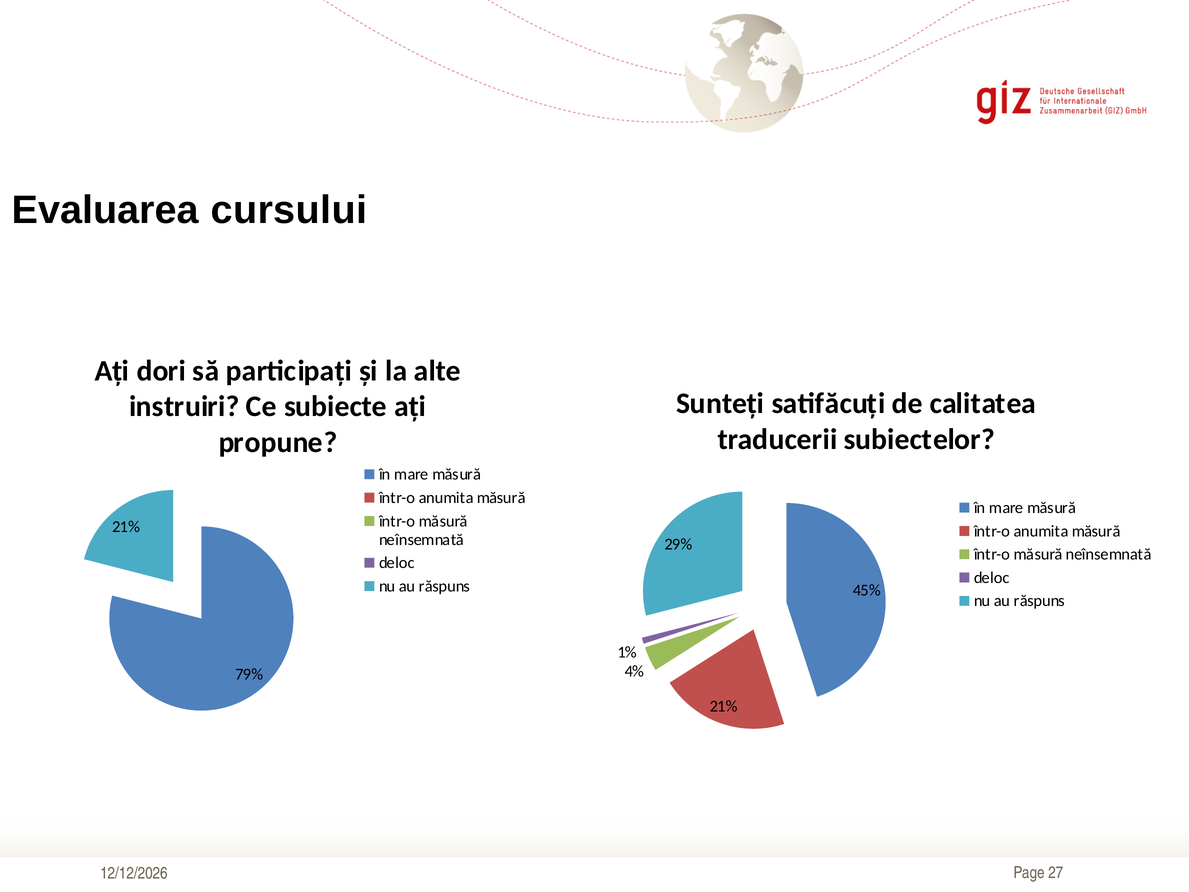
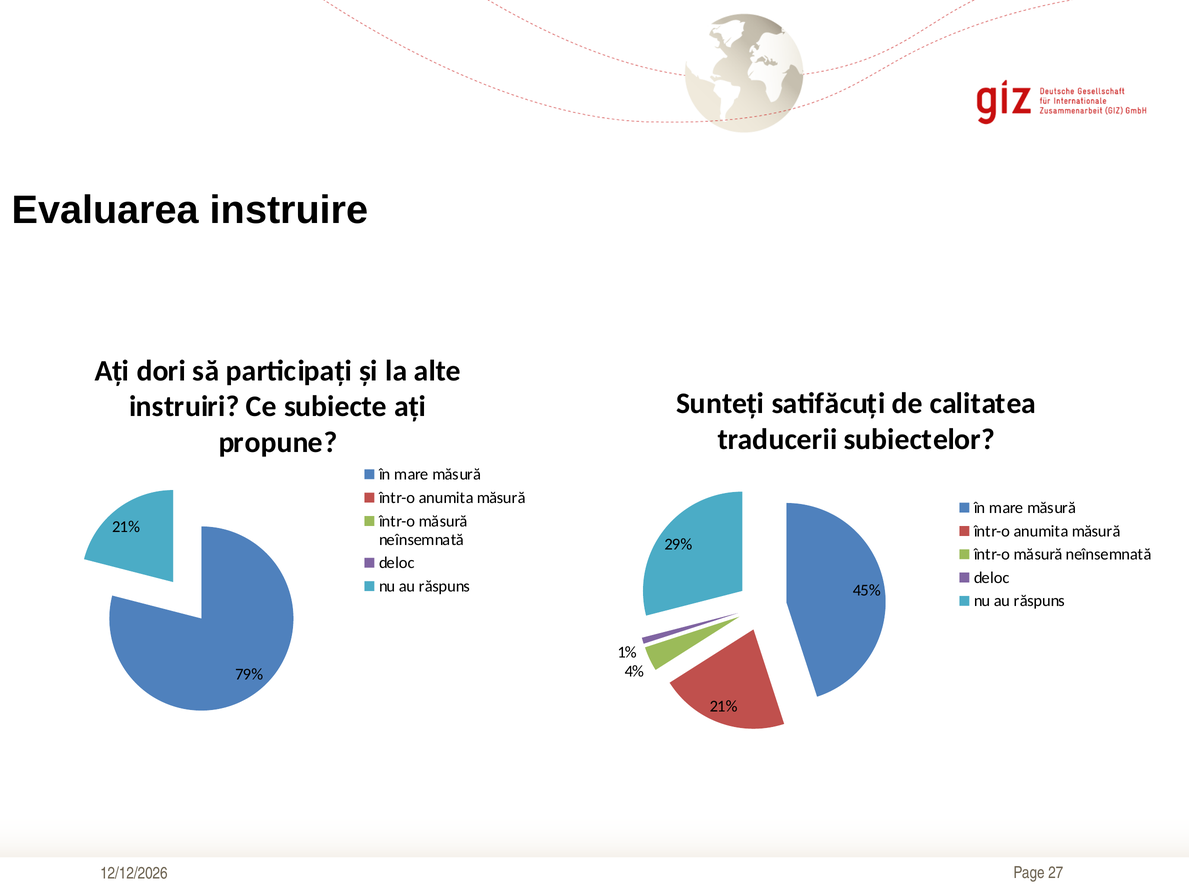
cursului: cursului -> instruire (289, 210)
